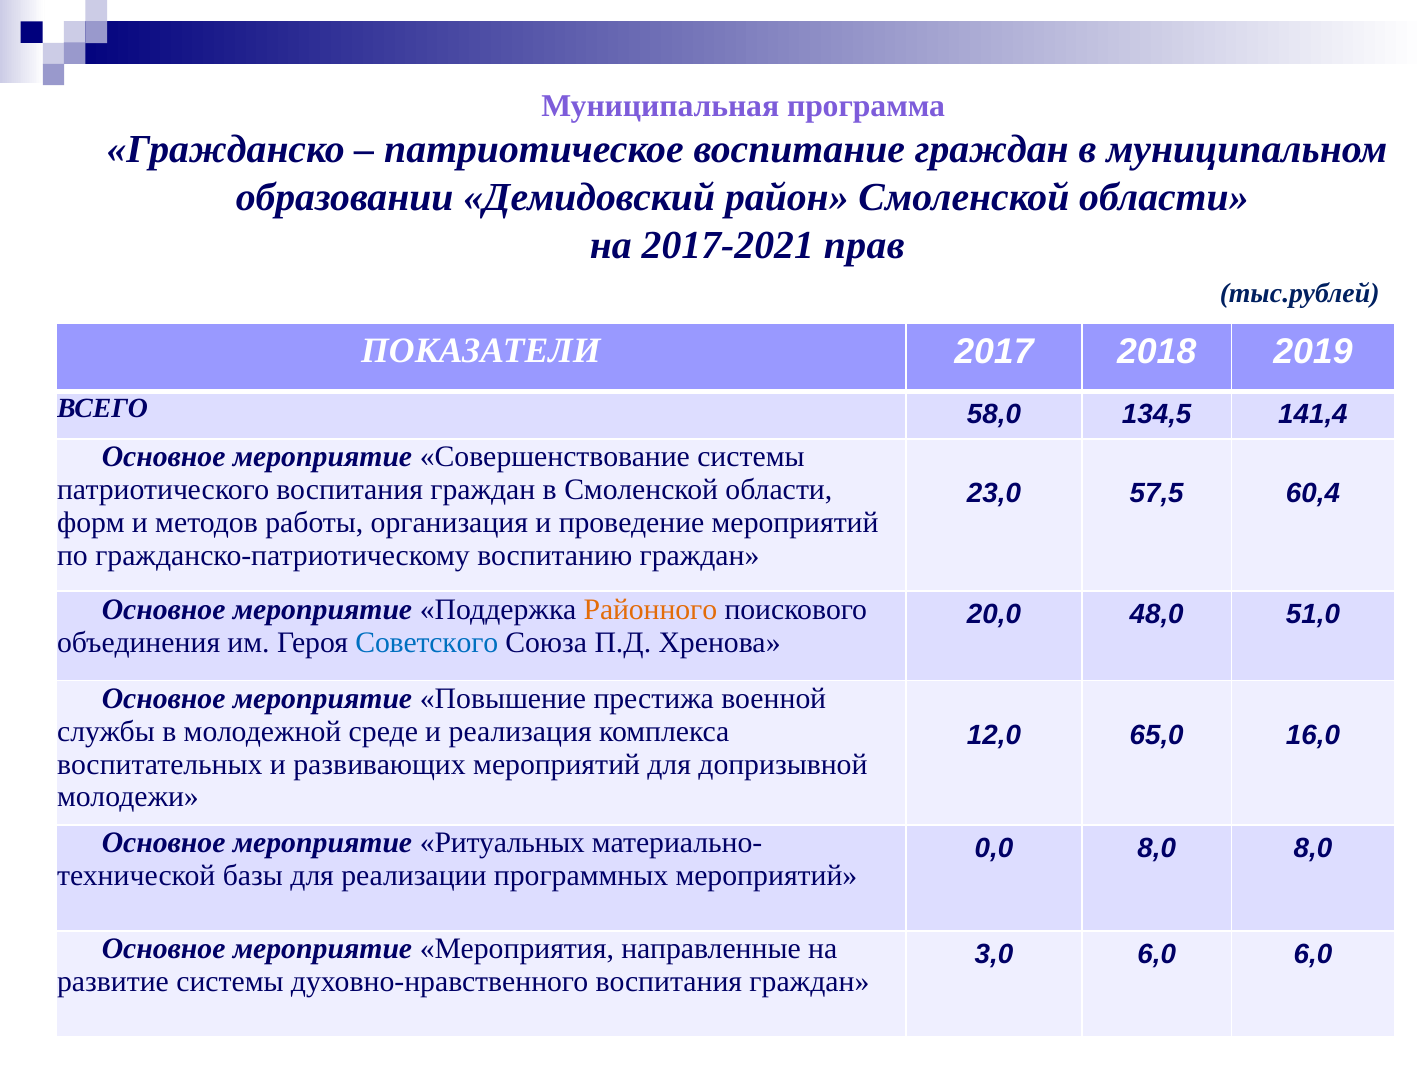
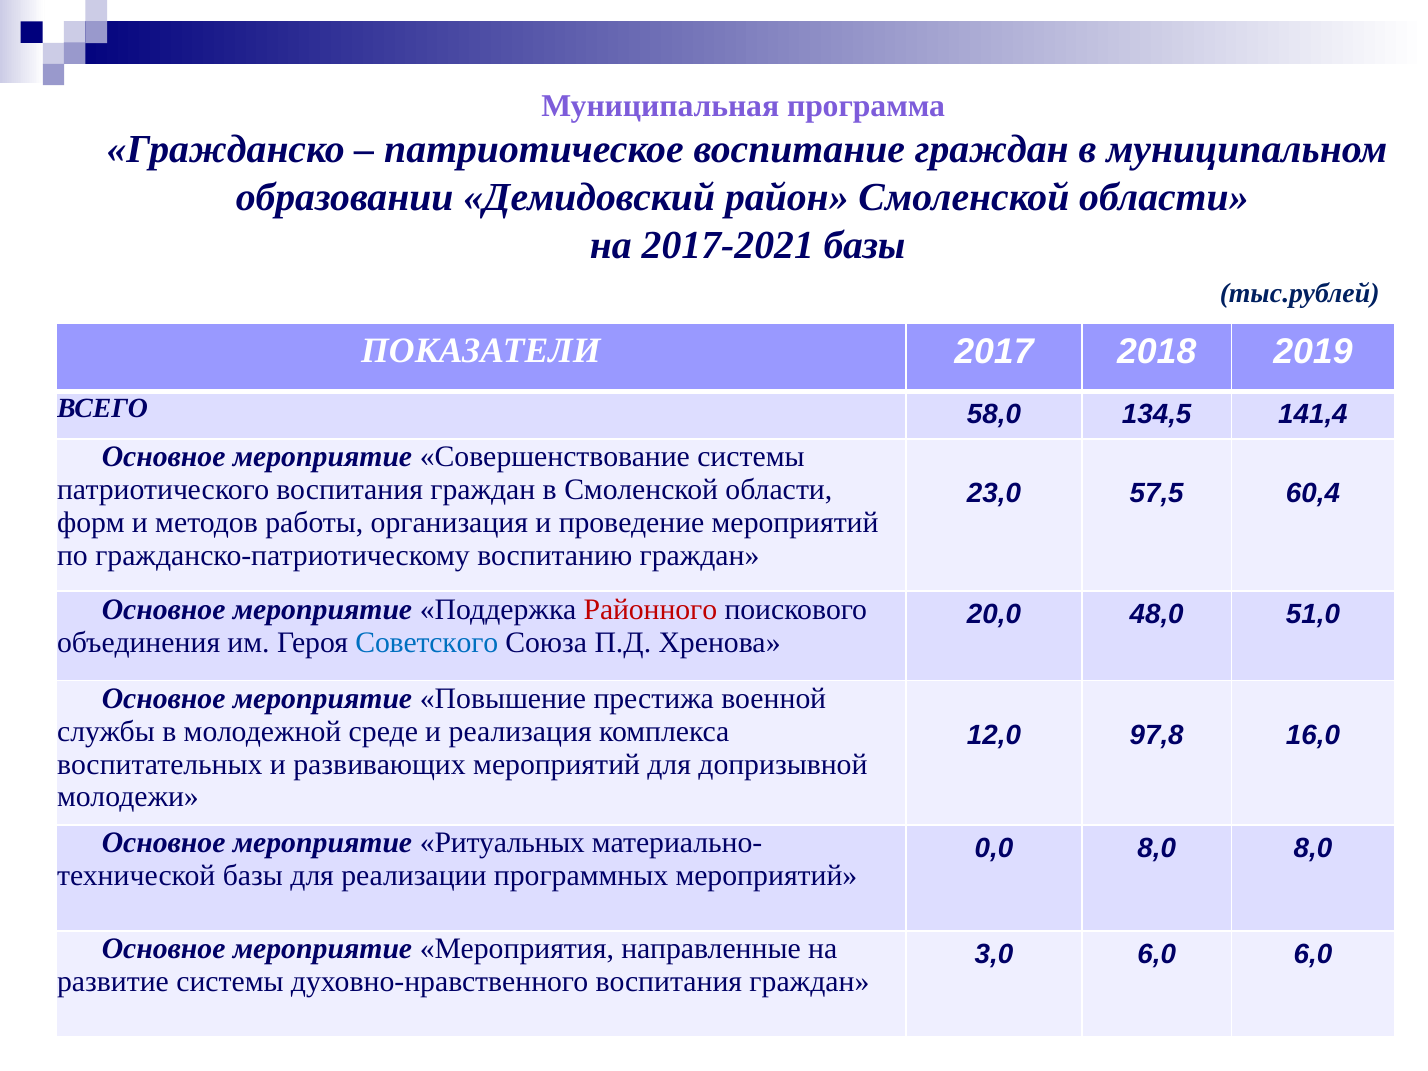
2017-2021 прав: прав -> базы (865, 245)
Районного colour: orange -> red (650, 609)
65,0: 65,0 -> 97,8 (1157, 735)
